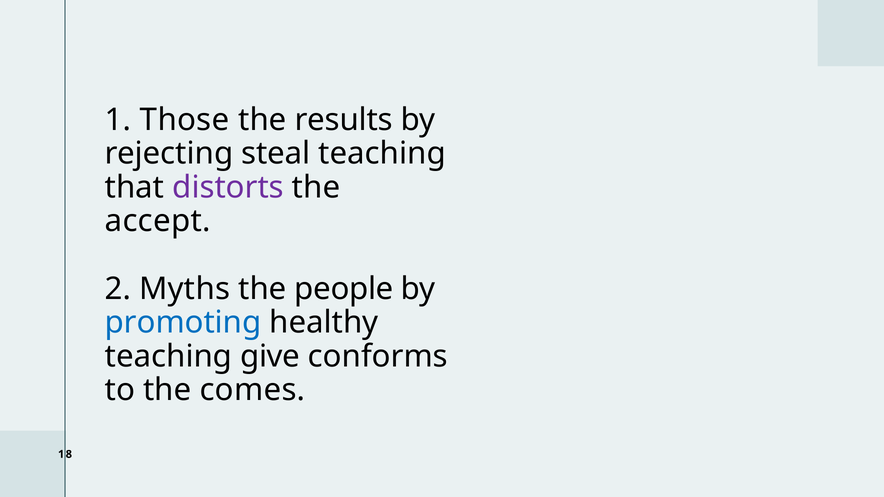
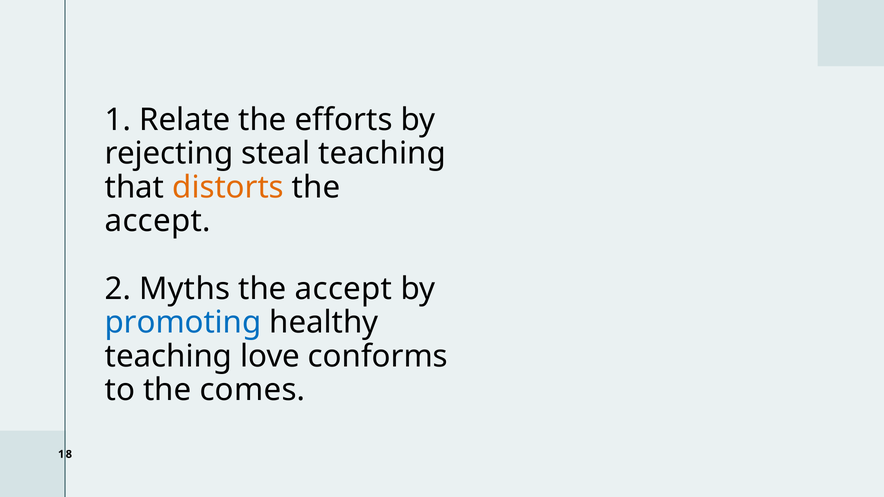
Those: Those -> Relate (185, 120)
results: results -> efforts (344, 120)
distorts colour: purple -> orange (228, 187)
people: people -> accept (344, 289)
give: give -> love (270, 356)
